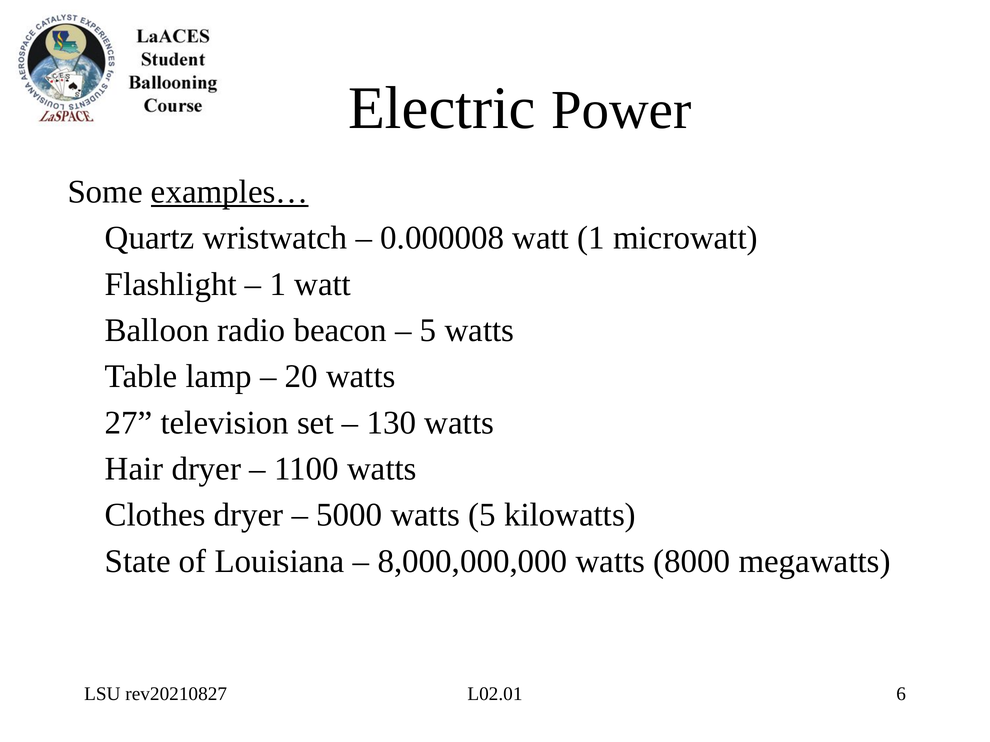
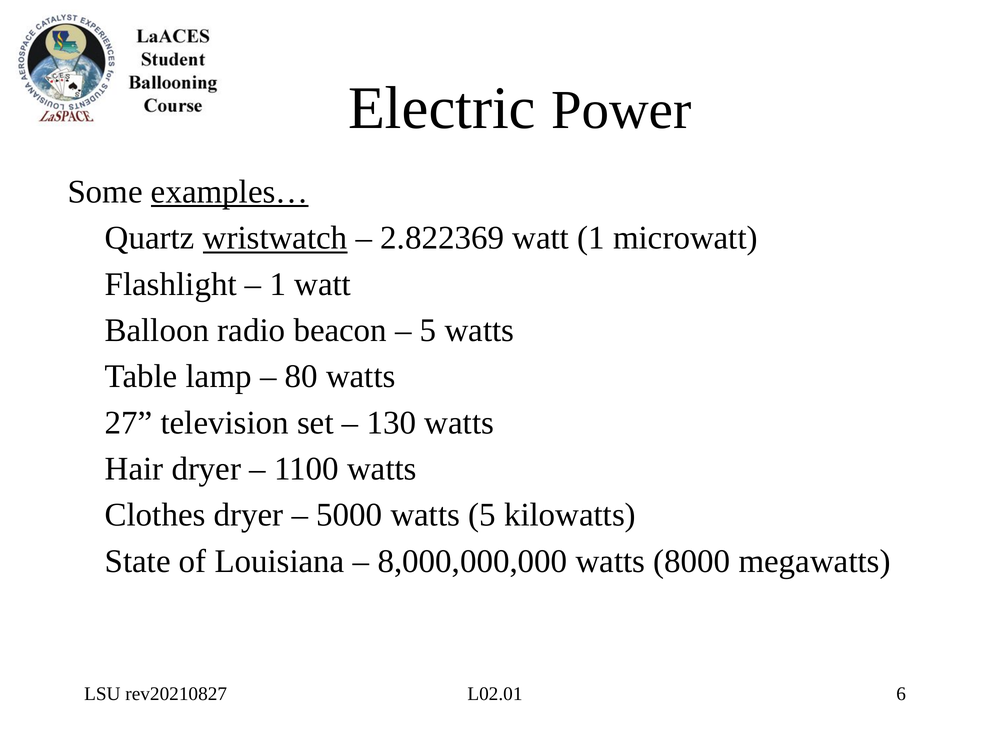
wristwatch underline: none -> present (275, 238)
0.000008: 0.000008 -> 2.822369 (442, 238)
20: 20 -> 80 (301, 377)
